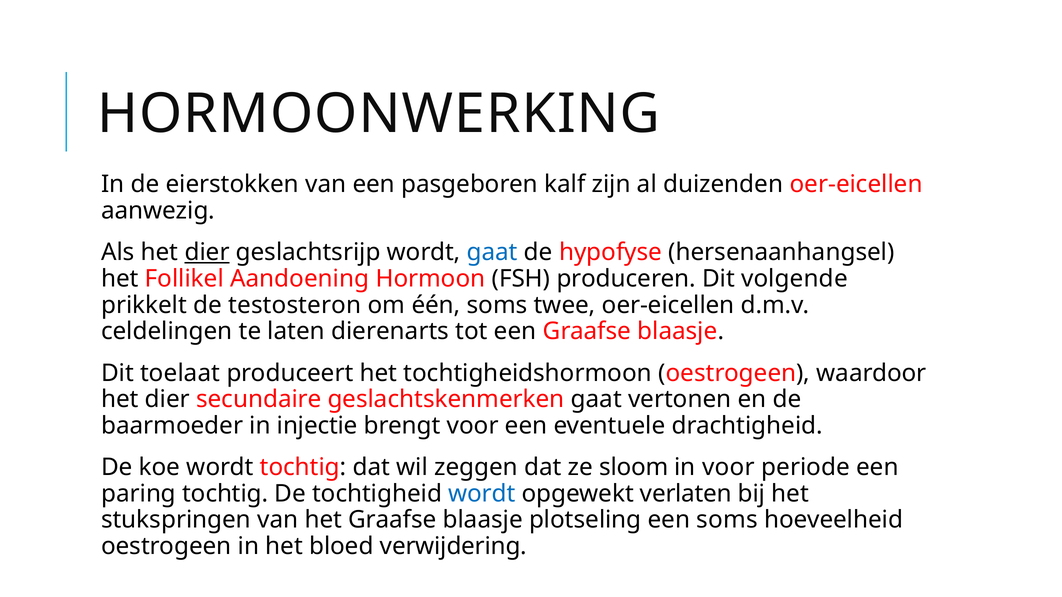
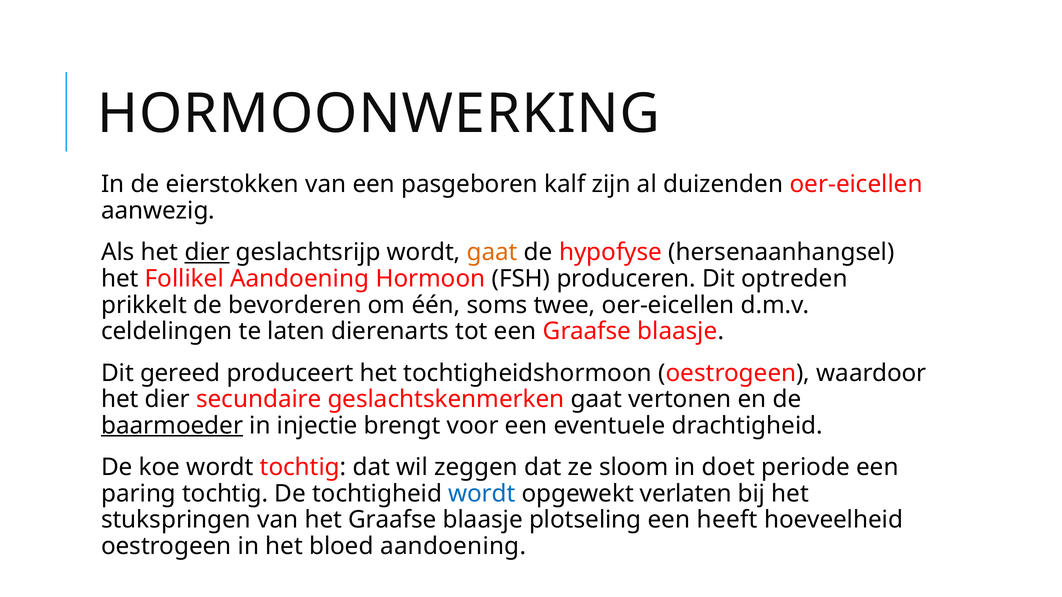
gaat colour: blue -> orange (492, 253)
volgende: volgende -> optreden (794, 279)
testosteron: testosteron -> bevorderen (295, 305)
toelaat: toelaat -> gereed (180, 373)
baarmoeder underline: none -> present (172, 426)
in voor: voor -> doet (728, 468)
een soms: soms -> heeft (727, 520)
bloed verwijdering: verwijdering -> aandoening (453, 546)
